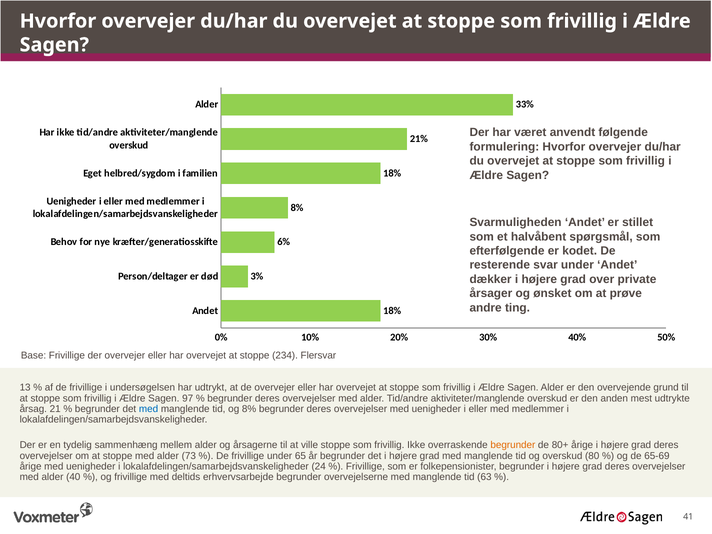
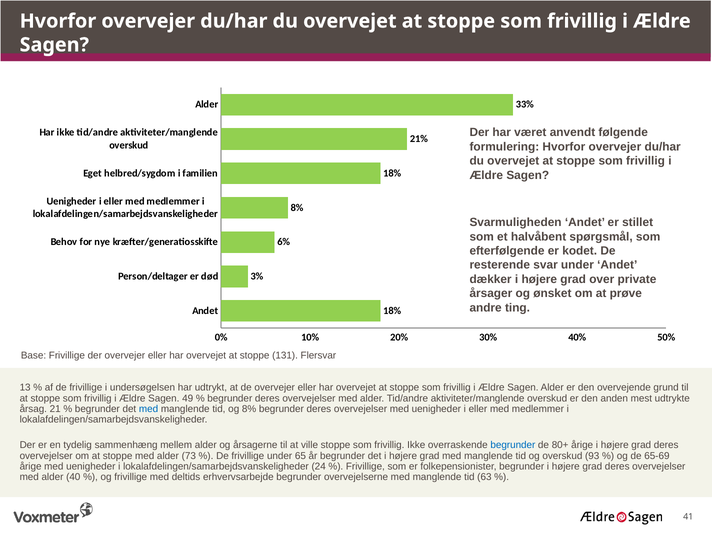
234: 234 -> 131 (285, 356)
97: 97 -> 49 (188, 398)
begrunder colour: orange -> blue (513, 445)
80: 80 -> 93 (592, 456)
